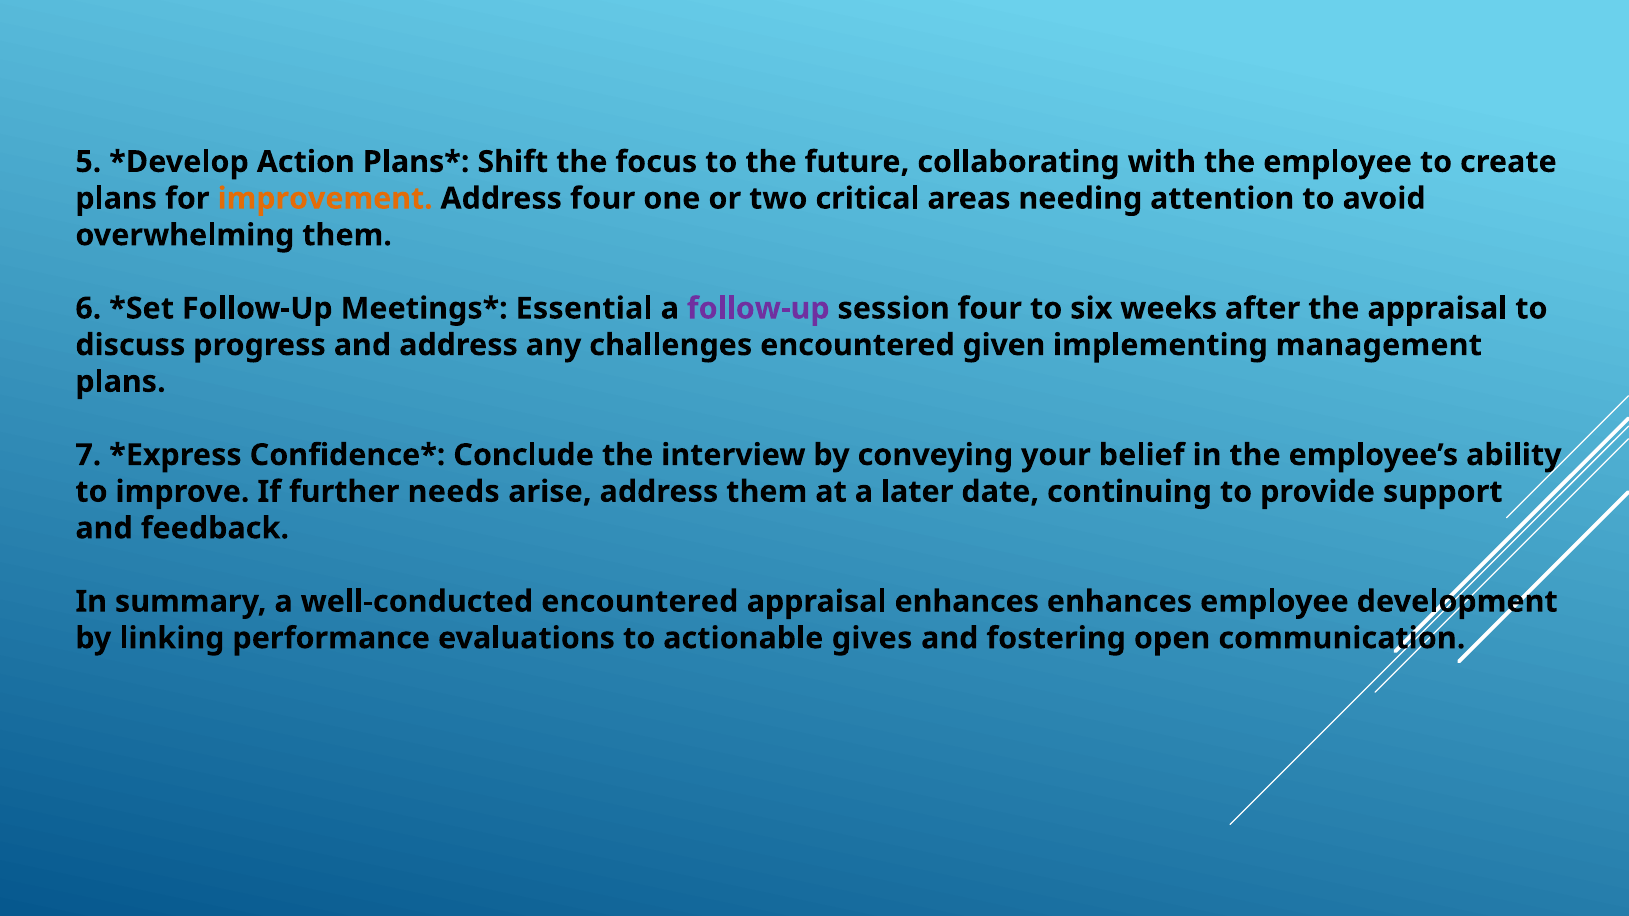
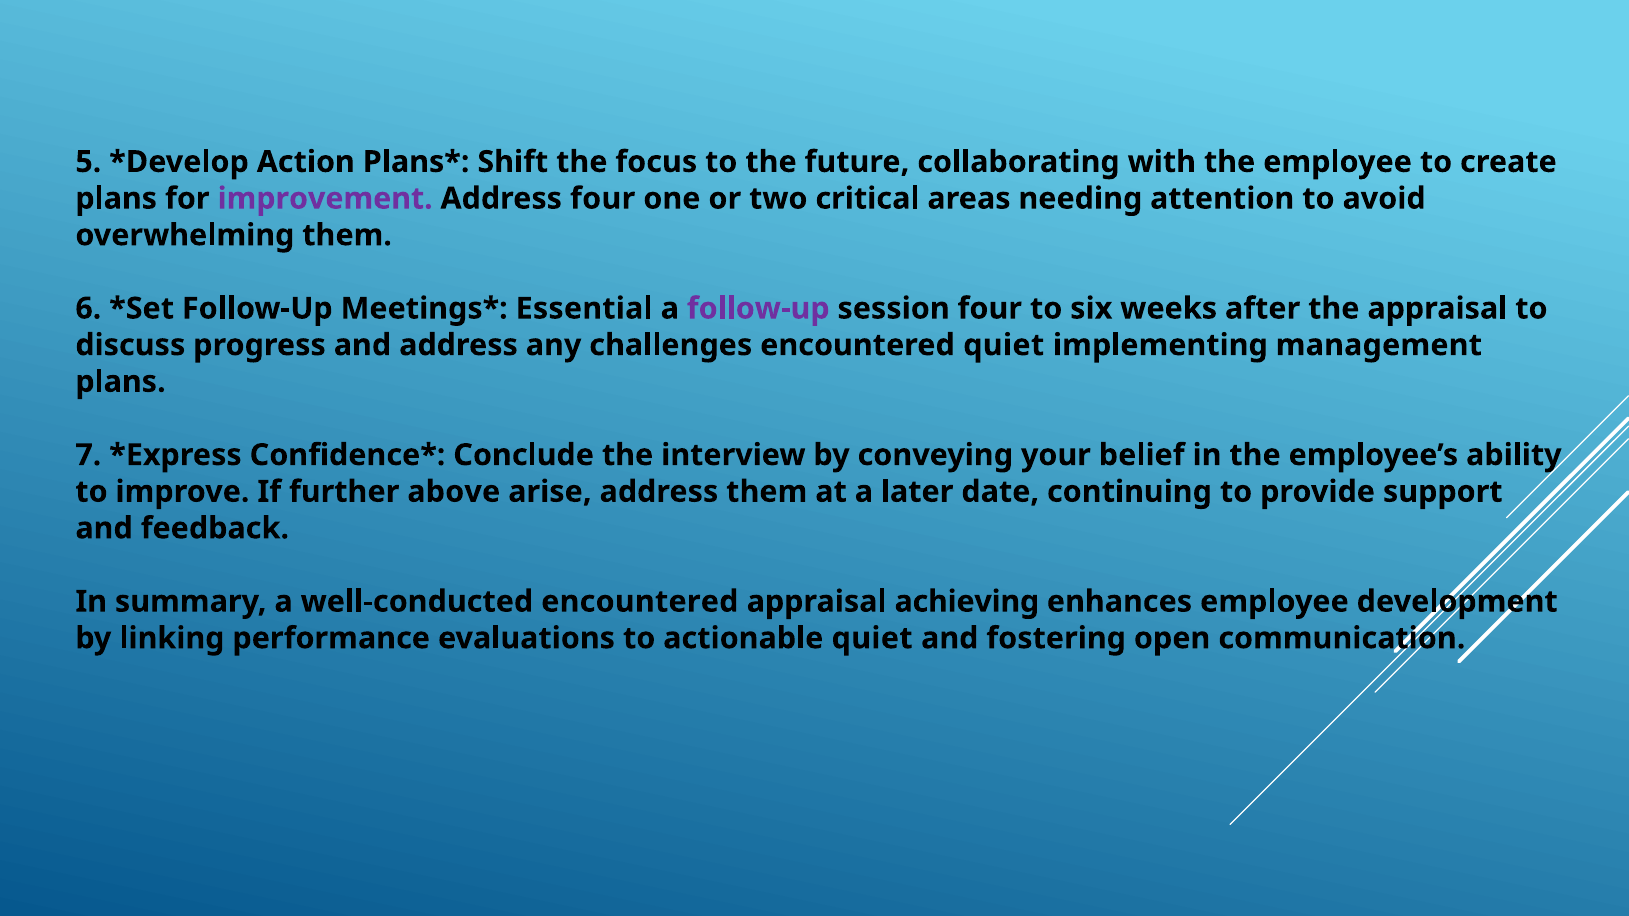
improvement colour: orange -> purple (325, 199)
encountered given: given -> quiet (1004, 345)
needs: needs -> above (454, 492)
appraisal enhances: enhances -> achieving (967, 602)
actionable gives: gives -> quiet (872, 638)
